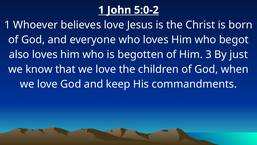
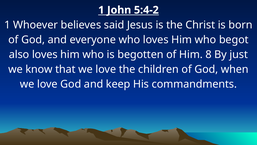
5:0-2: 5:0-2 -> 5:4-2 (146, 10)
believes love: love -> said (114, 25)
3: 3 -> 8 (209, 54)
